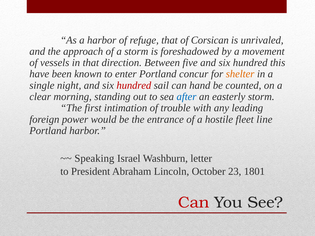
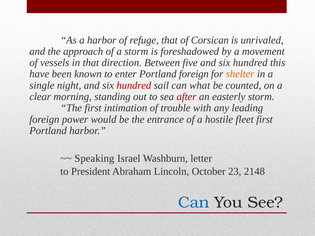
Portland concur: concur -> foreign (194, 74)
hand: hand -> what (200, 85)
after colour: blue -> red (187, 97)
fleet line: line -> first (265, 119)
1801: 1801 -> 2148 (254, 172)
Can colour: red -> blue (194, 203)
